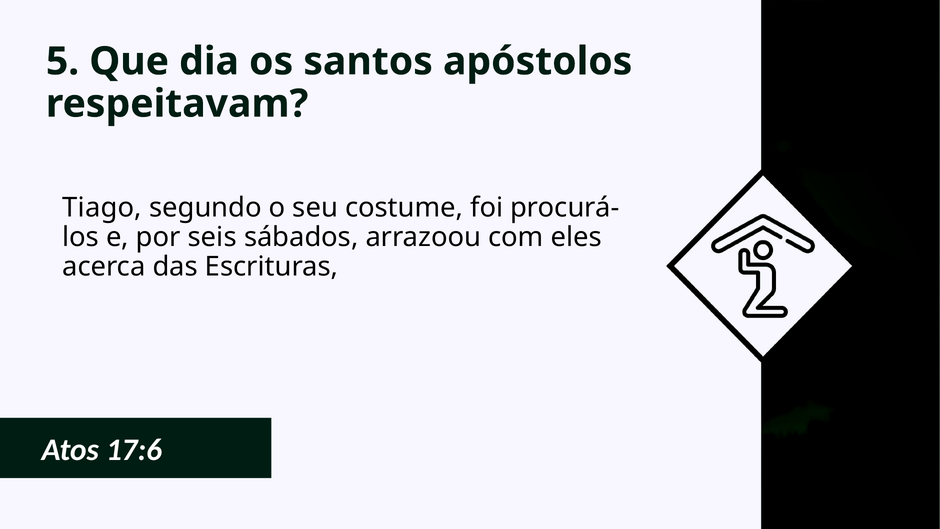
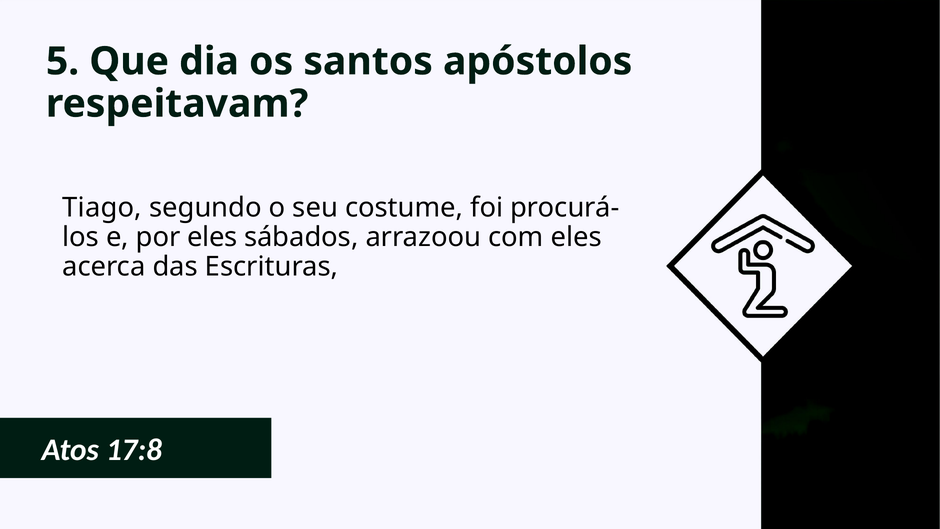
por seis: seis -> eles (212, 237)
17:6: 17:6 -> 17:8 (134, 450)
